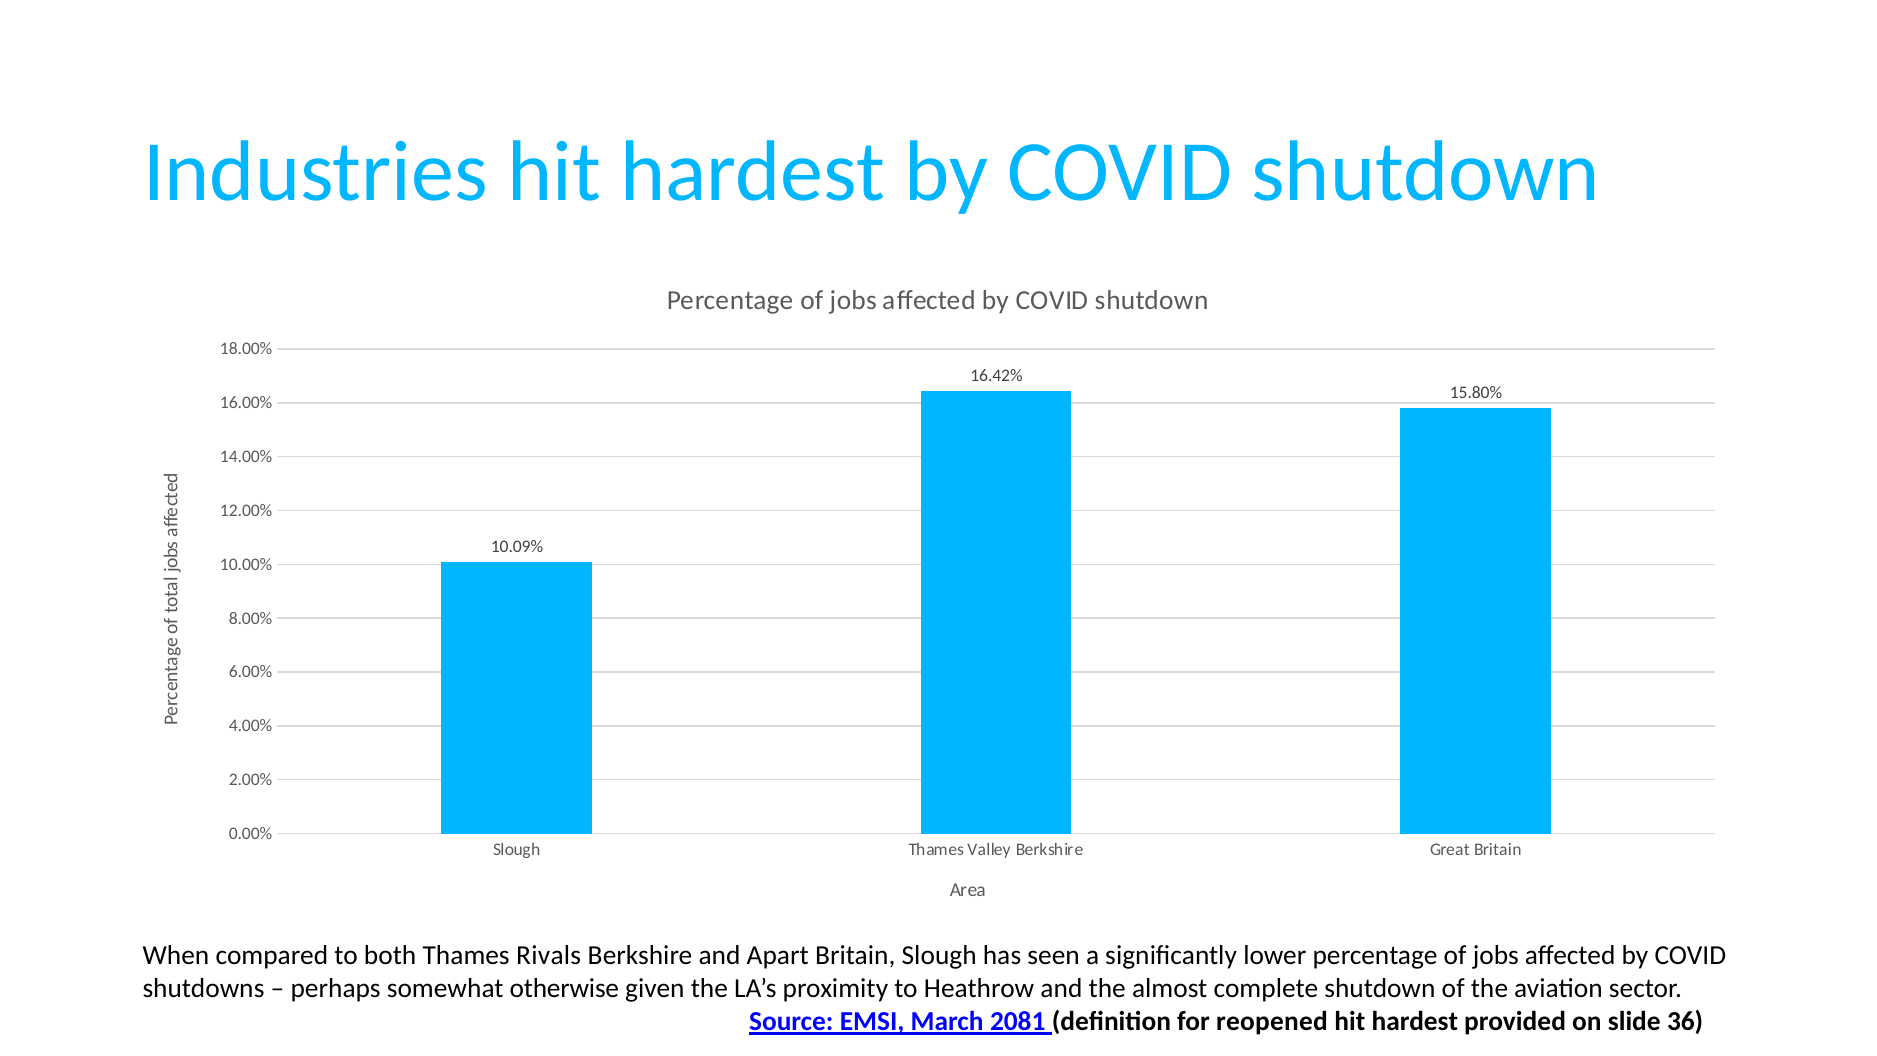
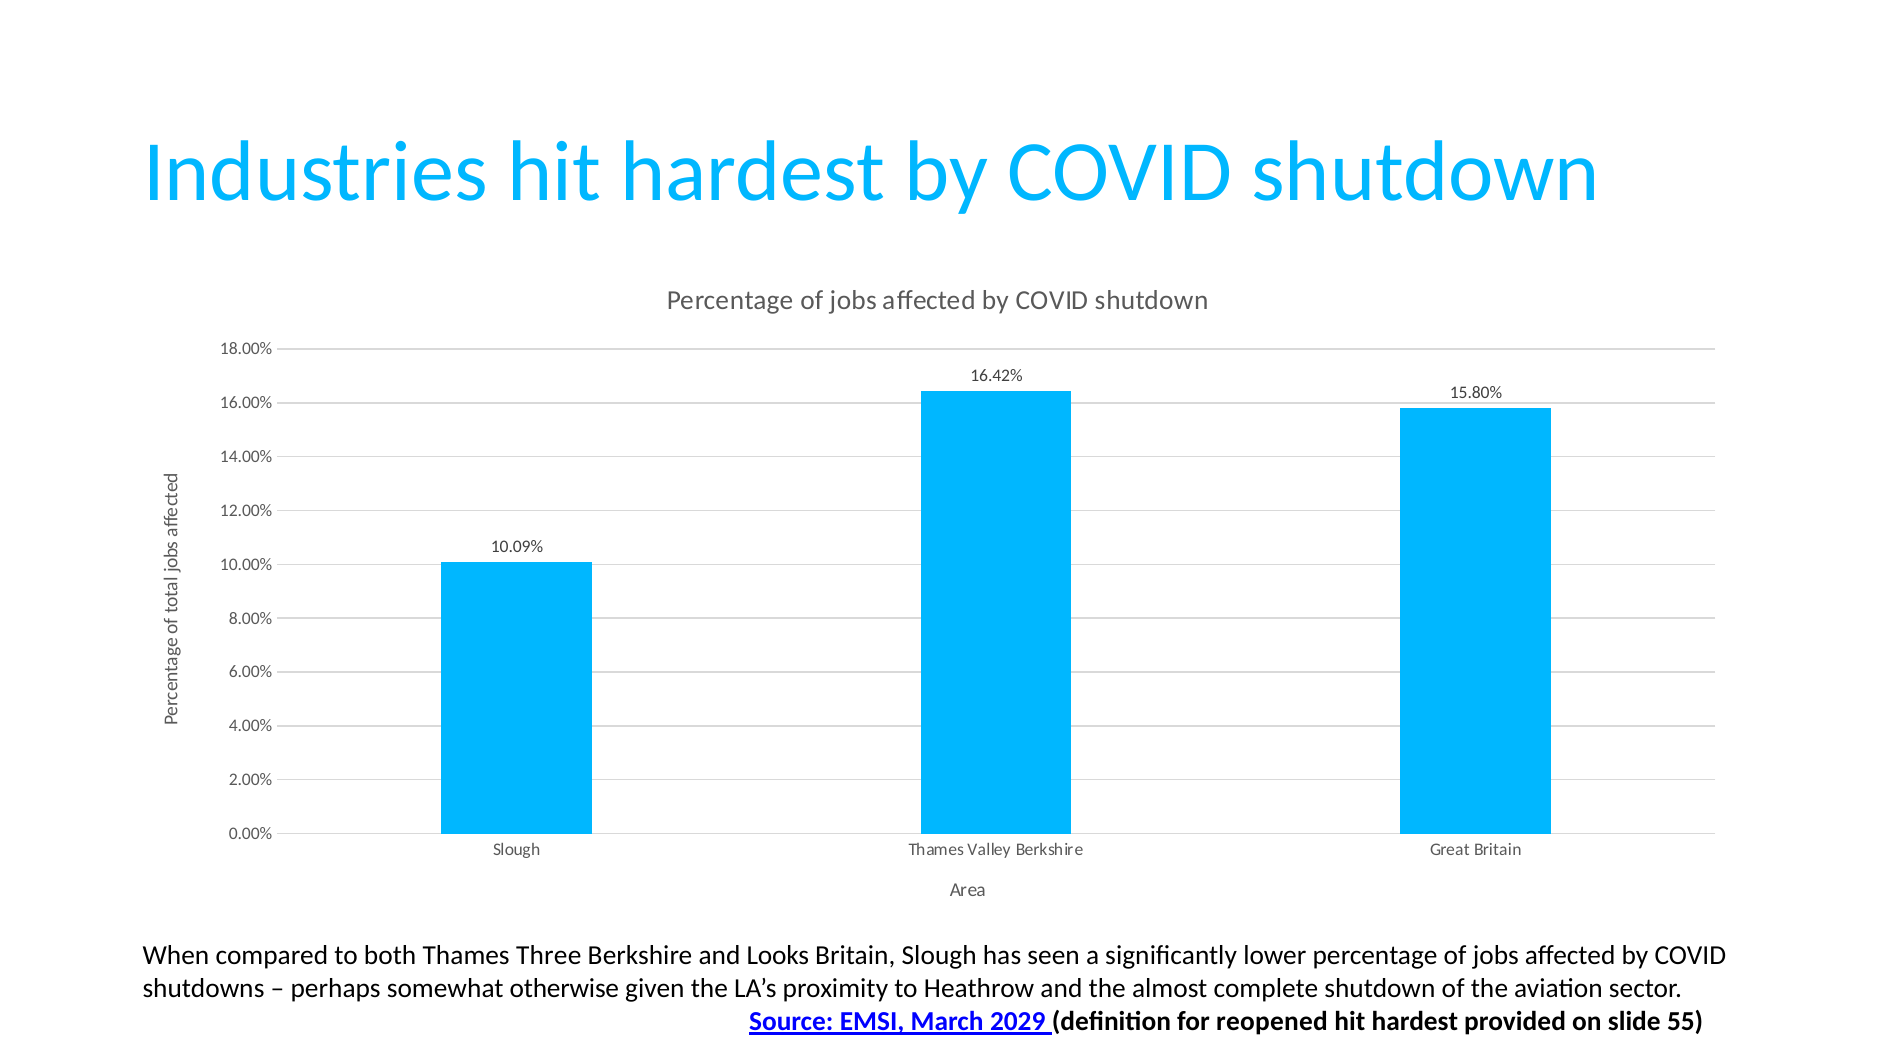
Rivals: Rivals -> Three (549, 955)
Apart: Apart -> Looks (778, 955)
2081: 2081 -> 2029 (1018, 1021)
36: 36 -> 55 (1685, 1021)
